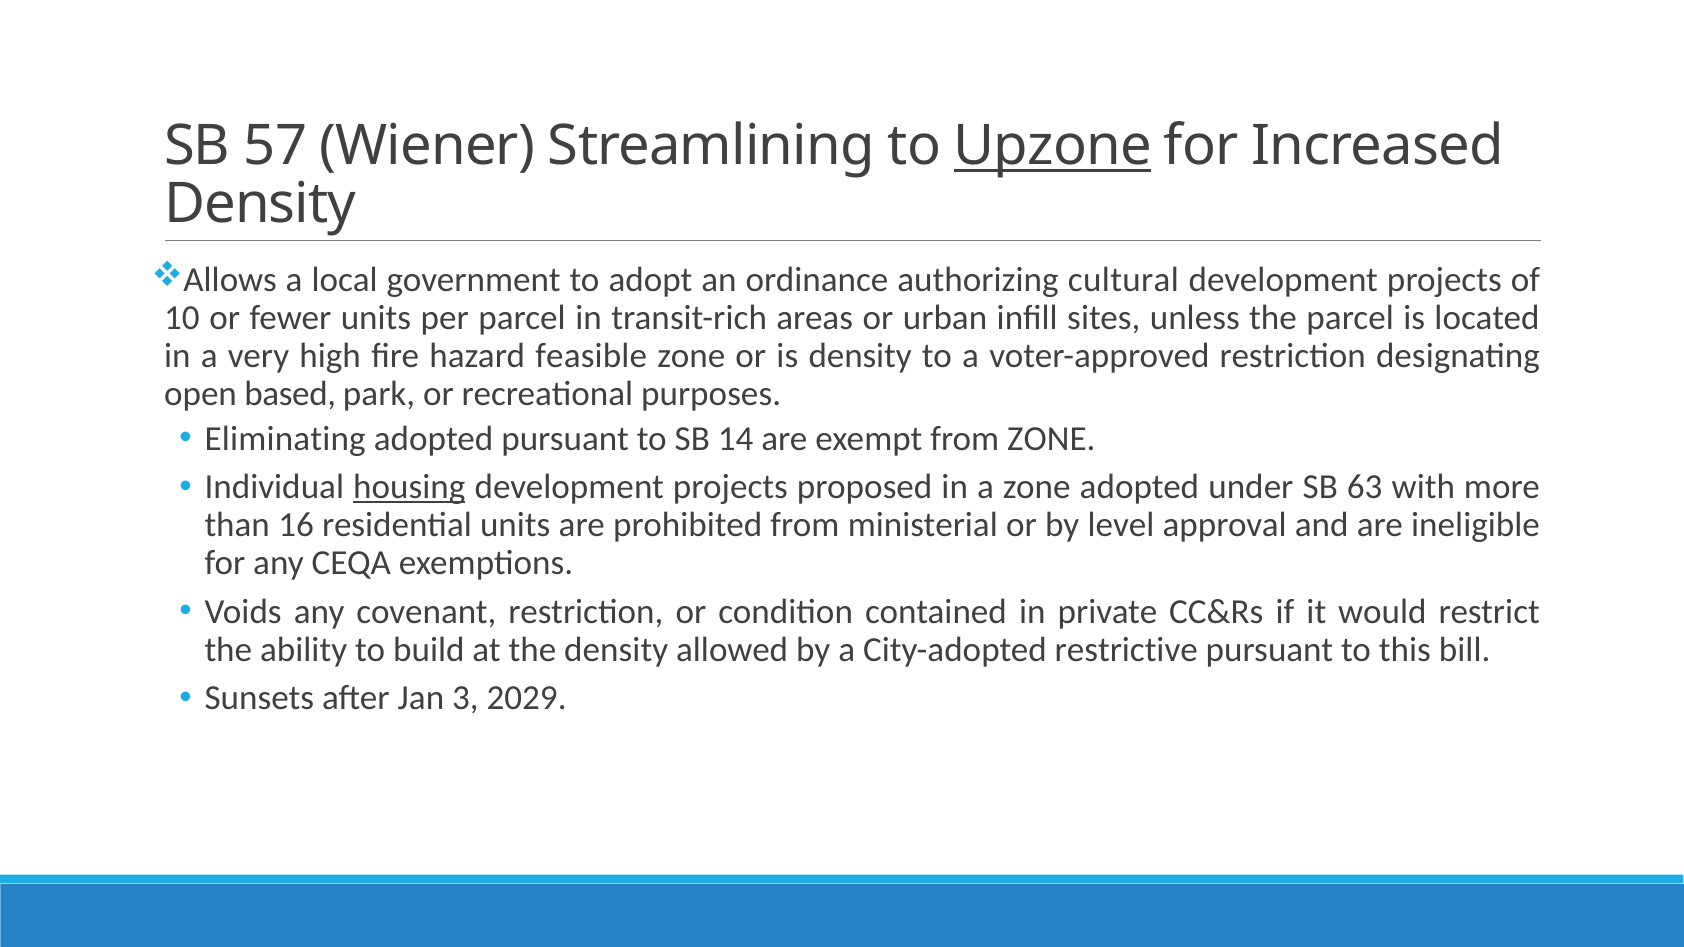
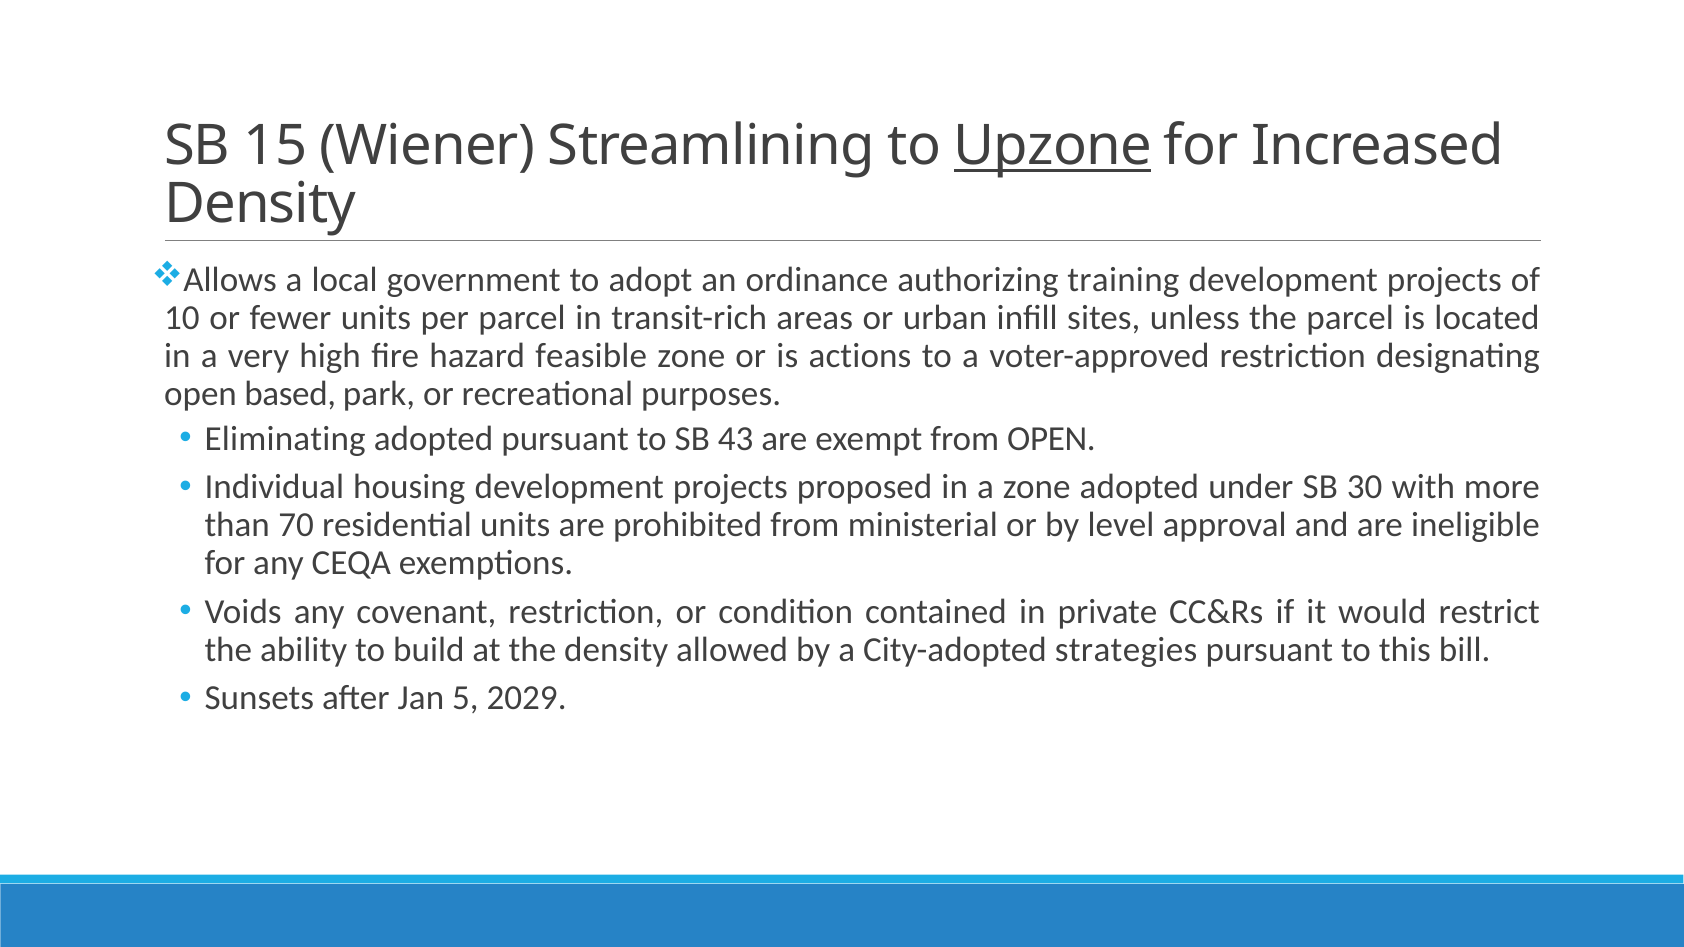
57: 57 -> 15 (275, 146)
cultural: cultural -> training (1123, 280)
is density: density -> actions (860, 356)
14: 14 -> 43 (736, 439)
from ZONE: ZONE -> OPEN (1051, 439)
housing underline: present -> none (409, 487)
63: 63 -> 30 (1365, 487)
16: 16 -> 70 (296, 525)
restrictive: restrictive -> strategies (1126, 650)
3: 3 -> 5 (465, 698)
